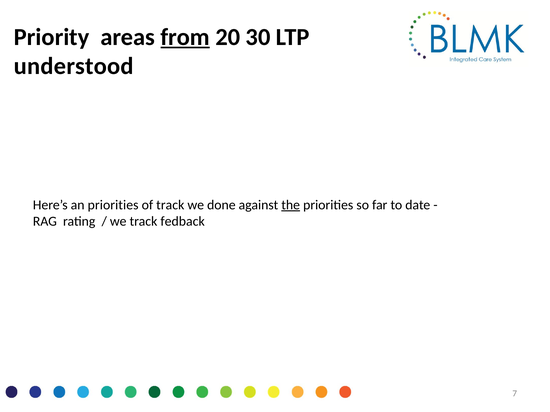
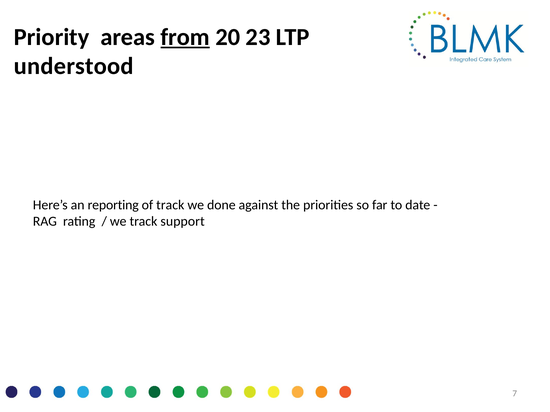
30: 30 -> 23 (258, 37)
an priorities: priorities -> reporting (113, 205)
the underline: present -> none (291, 205)
fedback: fedback -> support (183, 222)
